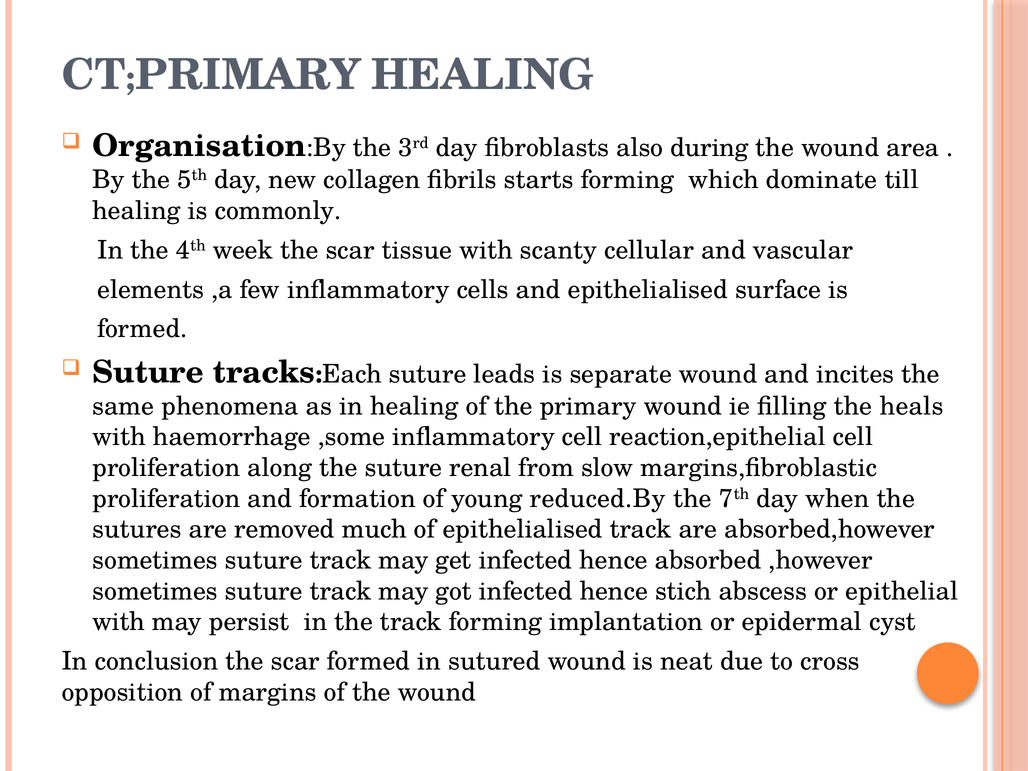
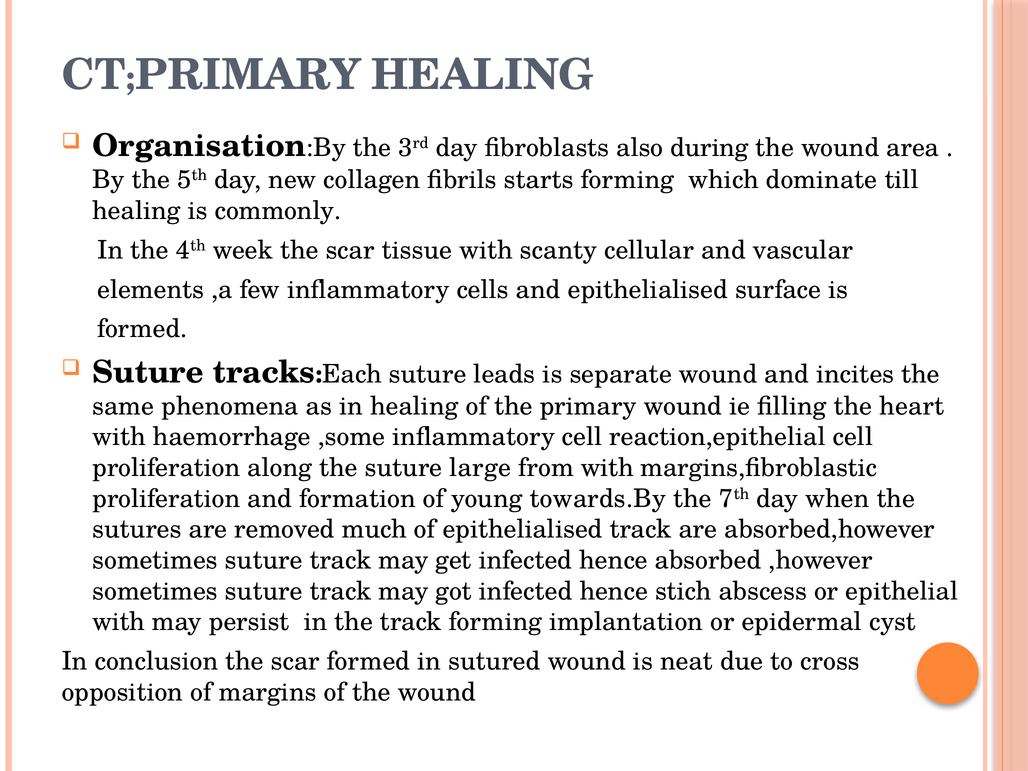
heals: heals -> heart (912, 406)
renal: renal -> large (480, 468)
from slow: slow -> with (607, 468)
reduced.By: reduced.By -> towards.By (598, 499)
